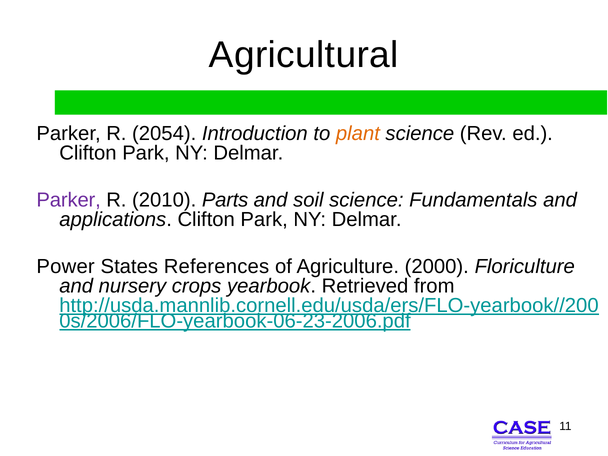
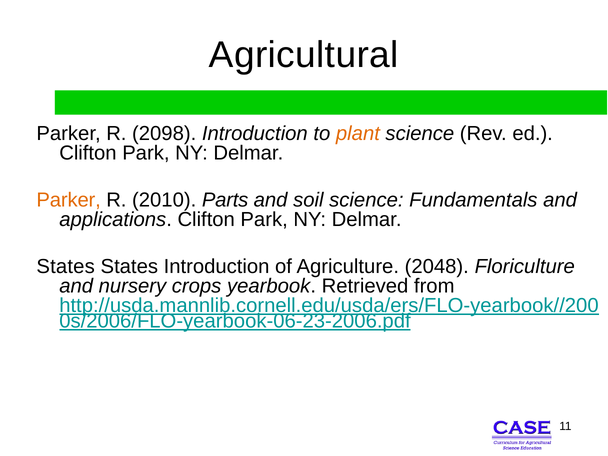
2054: 2054 -> 2098 (164, 134)
Parker colour: purple -> orange (69, 200)
Power: Power -> States (66, 266)
States References: References -> Introduction (217, 266)
2000: 2000 -> 2048 (437, 266)
